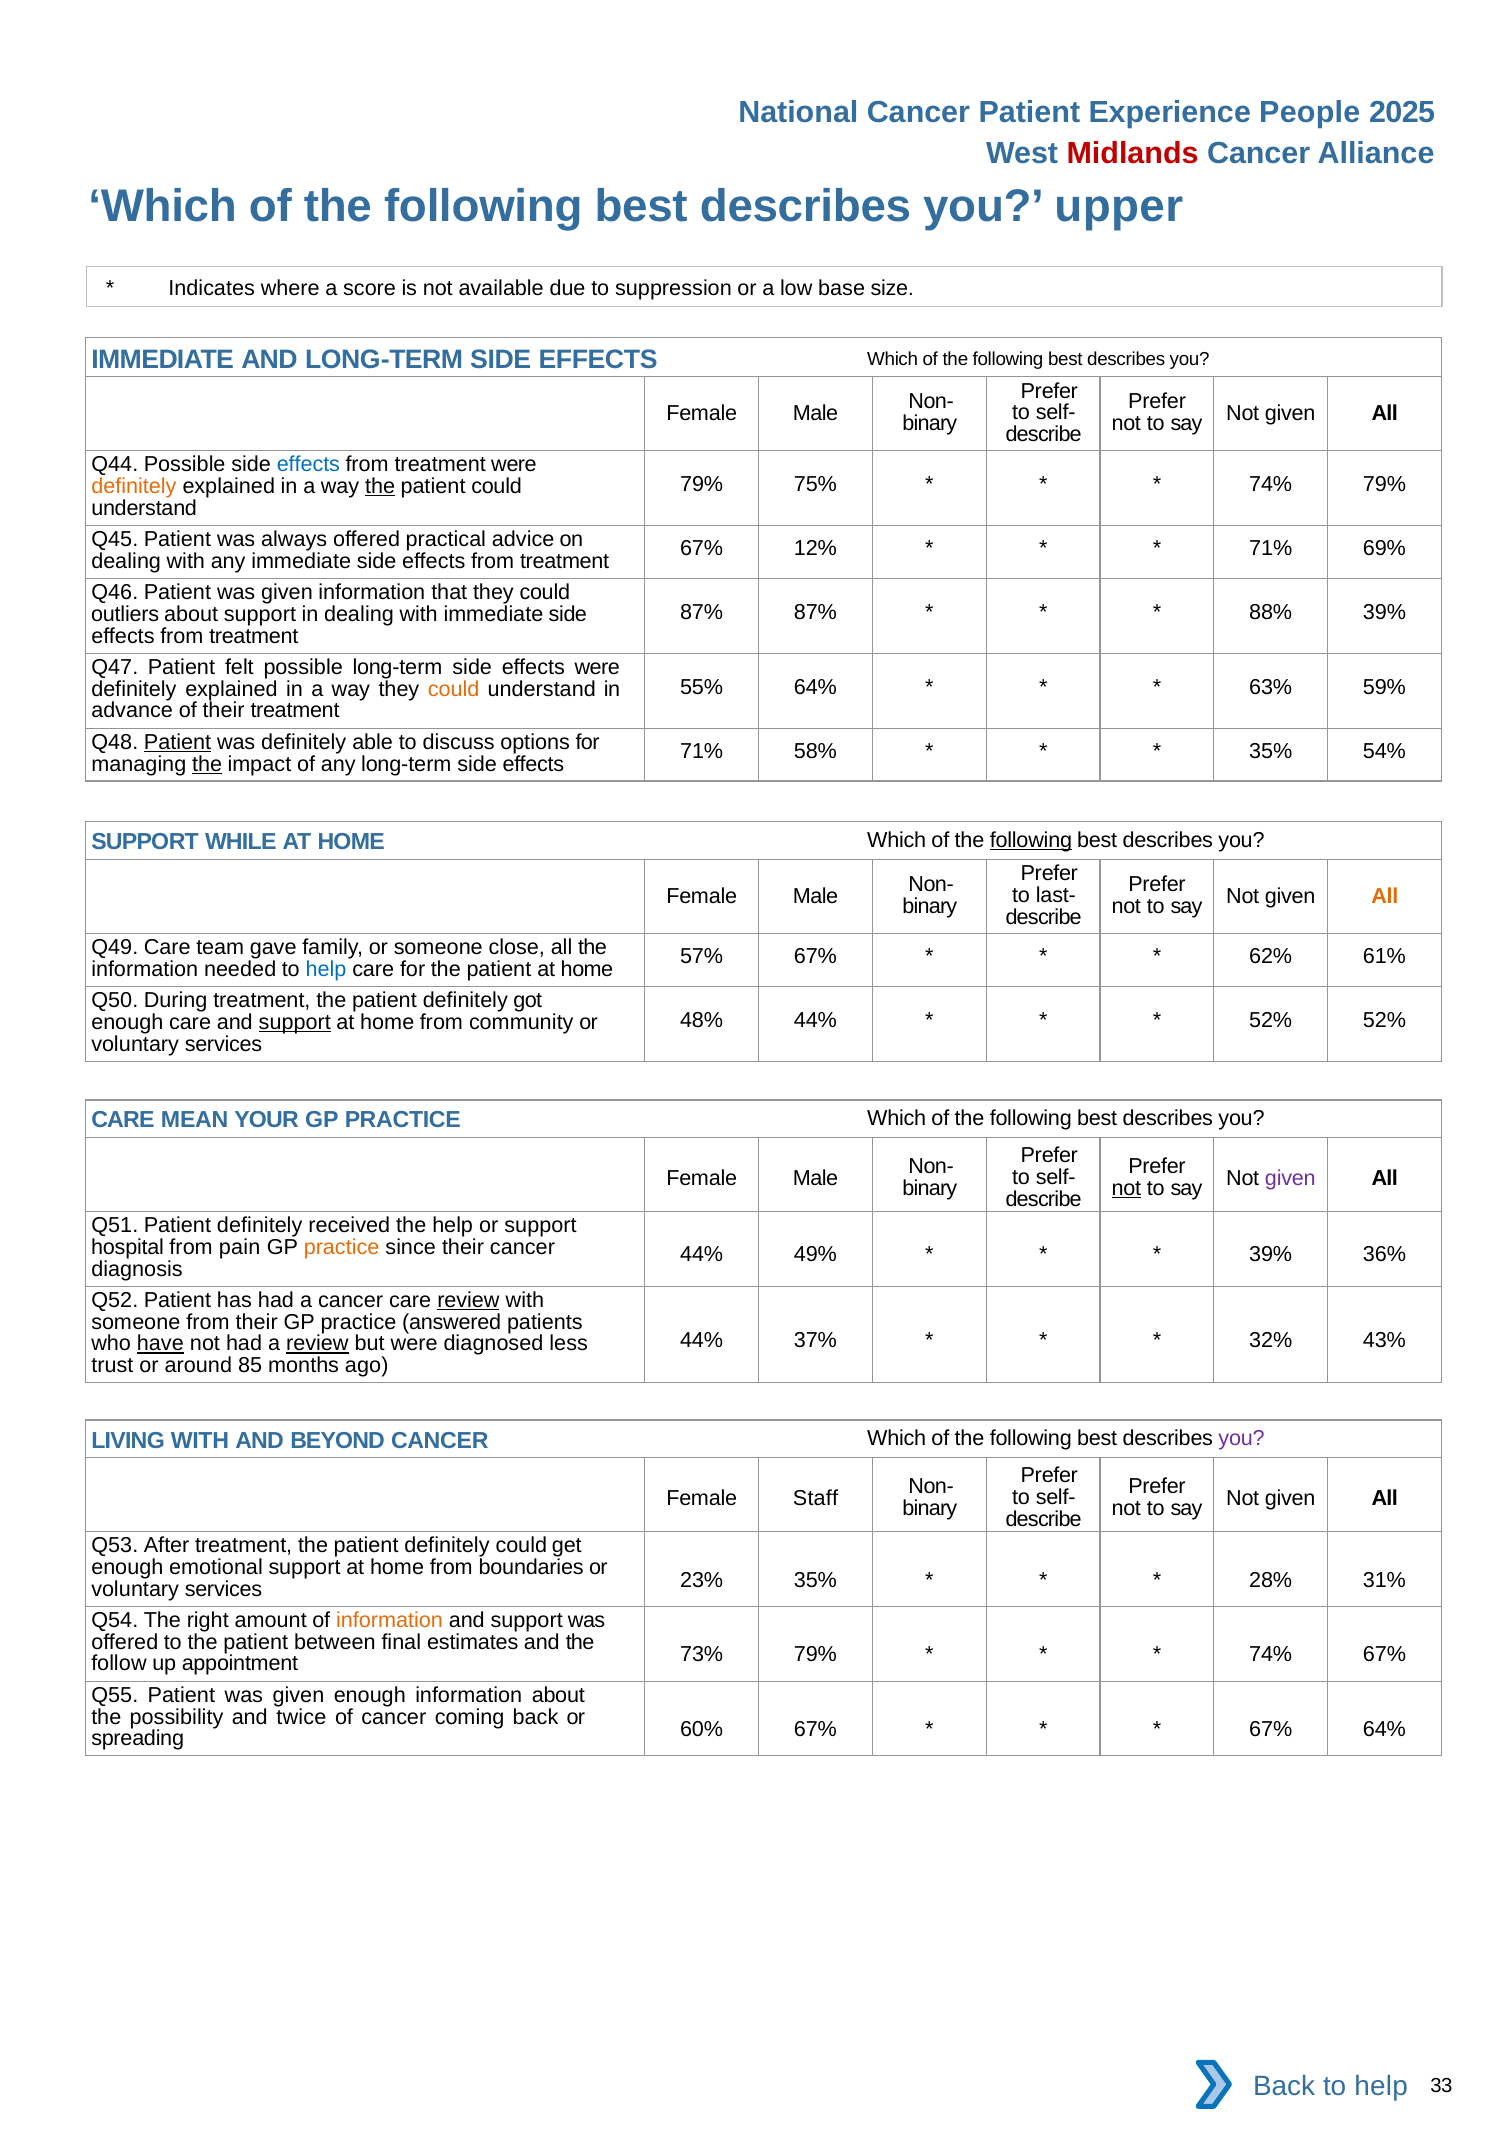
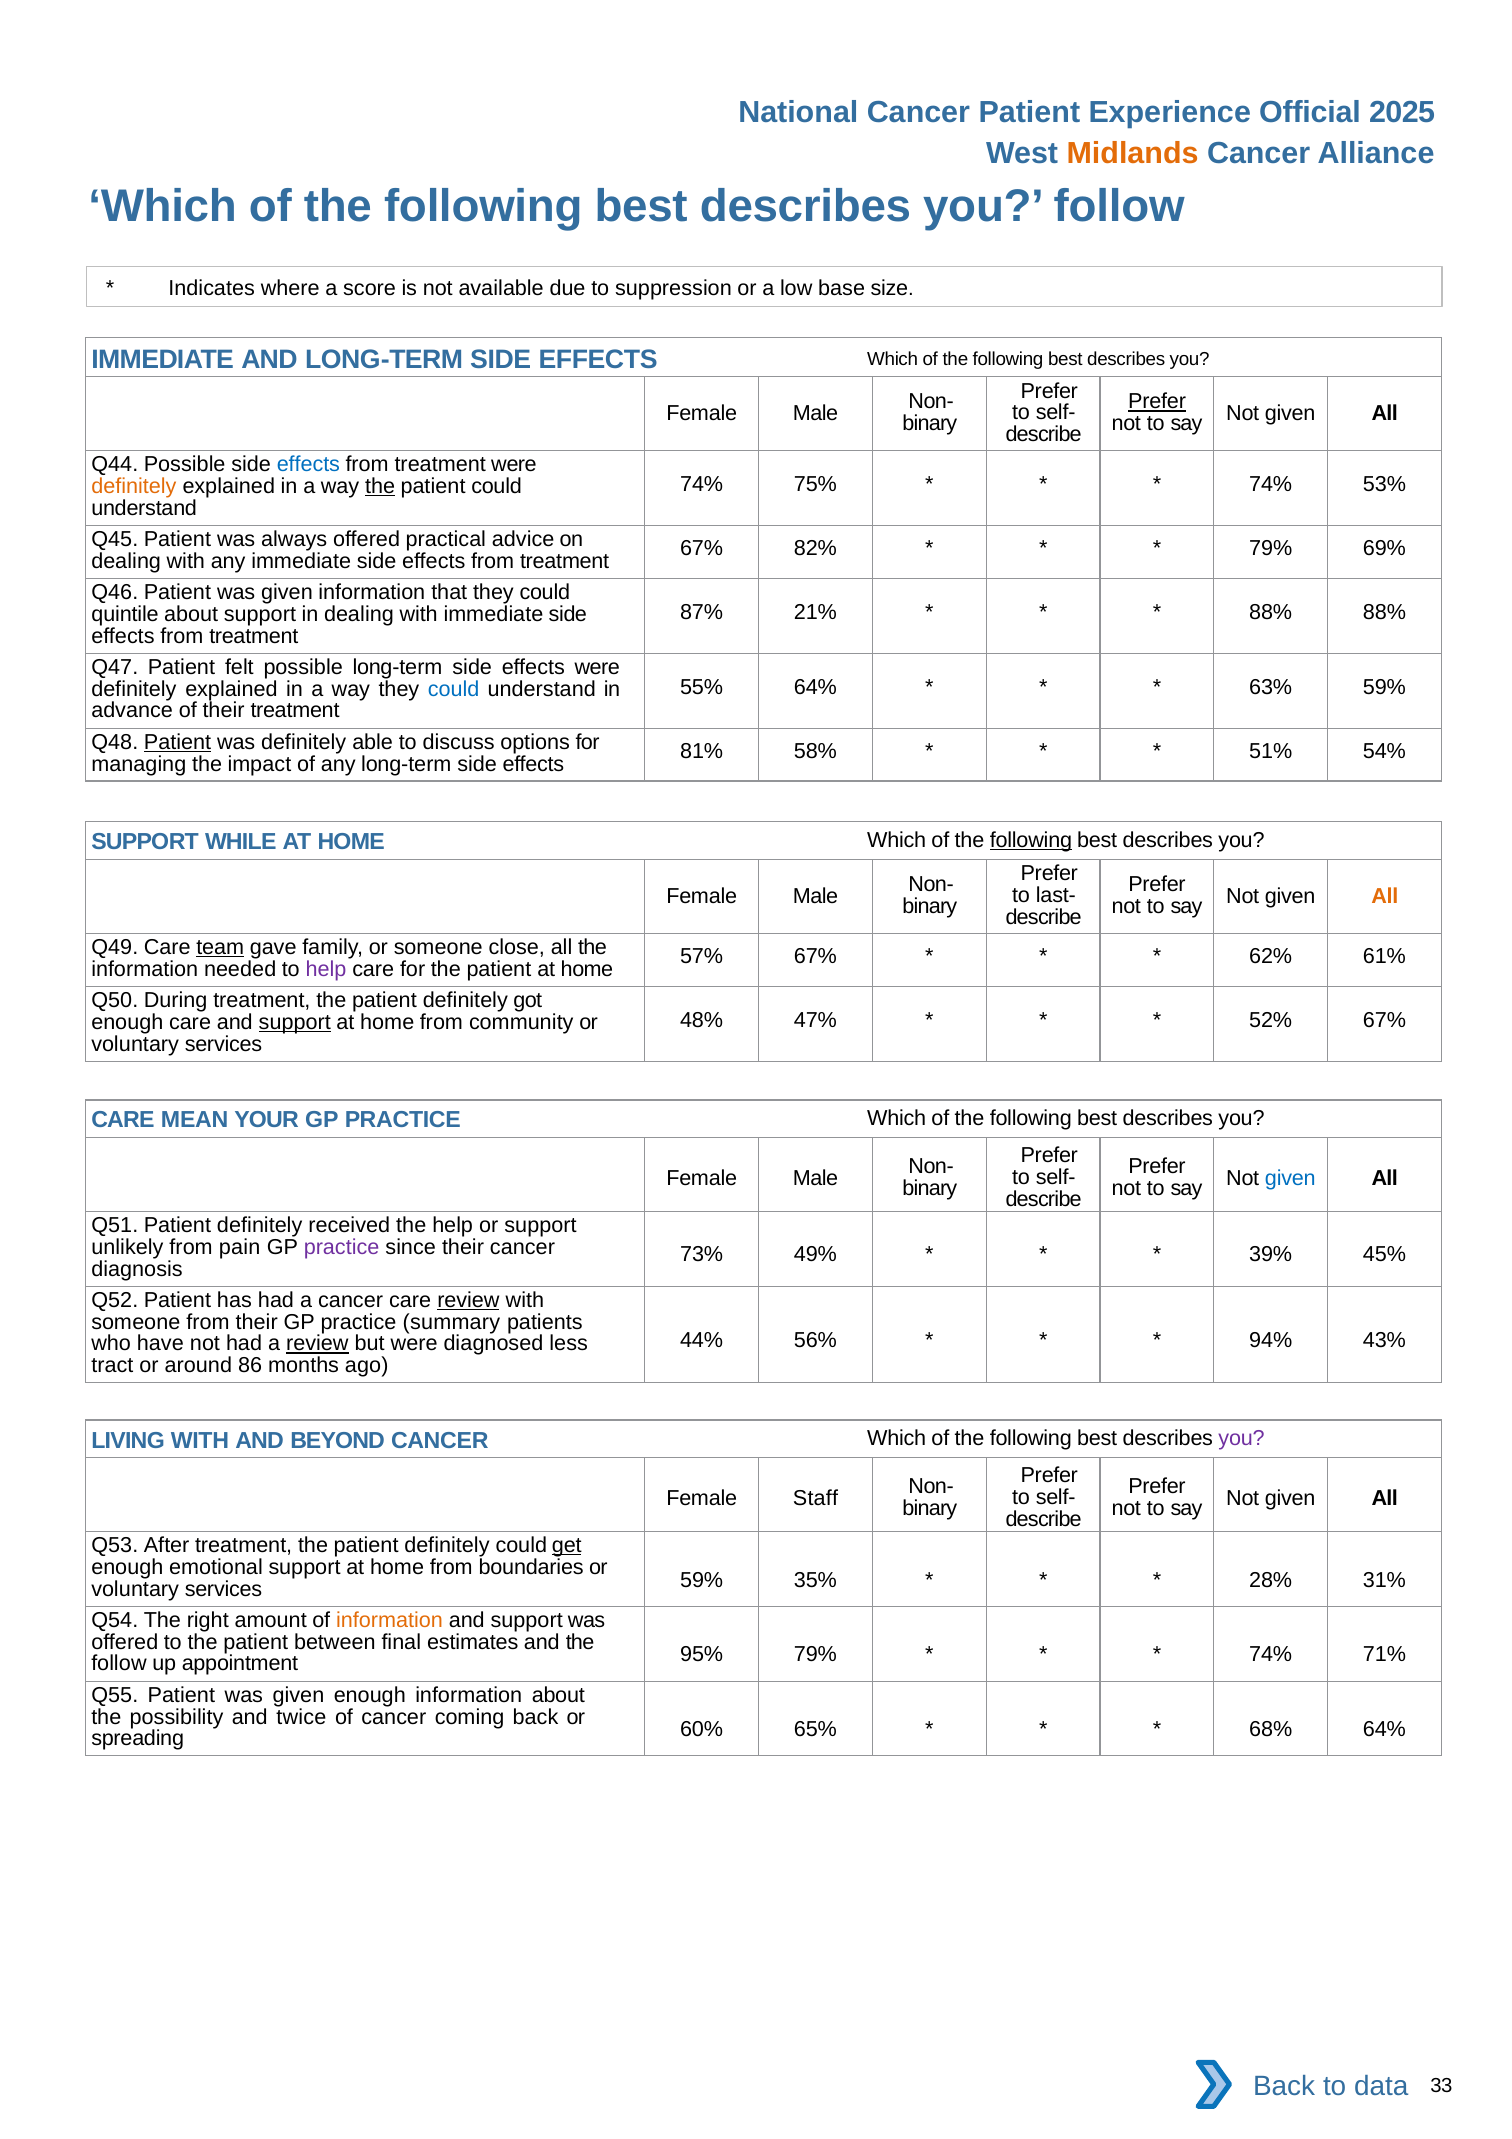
People: People -> Official (1310, 113)
Midlands colour: red -> orange (1133, 154)
you upper: upper -> follow (1119, 206)
Prefer underline: none -> present (1157, 402)
79%: 79% -> 74% (702, 485)
74% 79%: 79% -> 53% (1384, 485)
12%: 12% -> 82% (815, 549)
71%: 71% -> 79% (1271, 549)
87% 87%: 87% -> 21% (815, 613)
88% 39%: 39% -> 88% (1384, 613)
outliers: outliers -> quintile (125, 614)
could colour: orange -> blue (454, 689)
71%: 71% -> 81% (702, 751)
35%: 35% -> 51% (1271, 751)
the underline: present -> none (207, 764)
team underline: none -> present (220, 948)
help colour: blue -> purple (326, 969)
48% 44%: 44% -> 47% (815, 1021)
52% 52%: 52% -> 67% (1384, 1021)
not underline: present -> none (1126, 1188)
given colour: purple -> blue (1290, 1179)
hospital: hospital -> unlikely (127, 1247)
practice colour: orange -> purple (342, 1247)
44%: 44% -> 73% (702, 1255)
36%: 36% -> 45% (1384, 1255)
answered: answered -> summary (451, 1322)
37%: 37% -> 56% (815, 1341)
32%: 32% -> 94% (1271, 1341)
have underline: present -> none (160, 1344)
trust: trust -> tract (112, 1366)
85: 85 -> 86 (250, 1366)
get underline: none -> present (567, 1546)
services 23%: 23% -> 59% (702, 1580)
73%: 73% -> 95% (702, 1655)
74% 67%: 67% -> 71% (1384, 1655)
60% 67%: 67% -> 65% (815, 1730)
67%: 67% -> 68% (1271, 1730)
Back to help: help -> data (1381, 2087)
